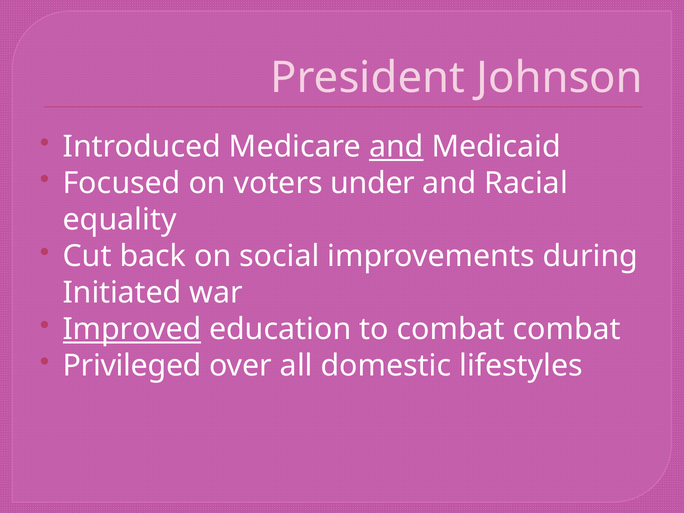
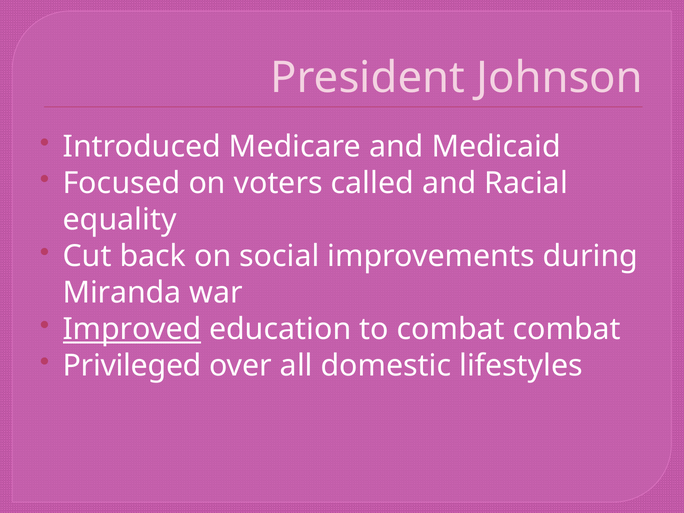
and underline: present -> none (396, 147)
under: under -> called (372, 183)
Initiated: Initiated -> Miranda (122, 293)
